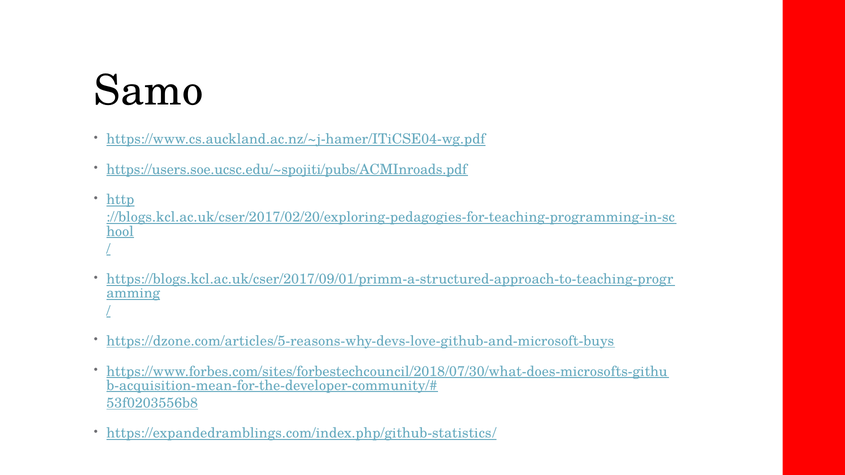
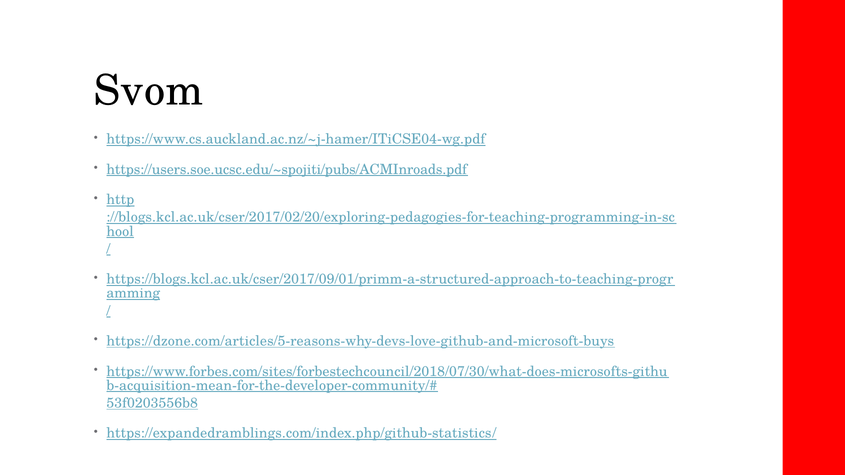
Samo: Samo -> Svom (149, 91)
